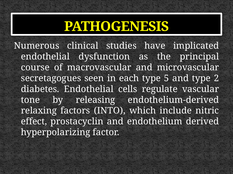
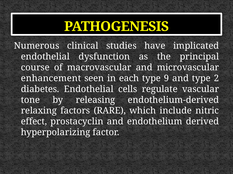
secretagogues: secretagogues -> enhancement (51, 79)
5: 5 -> 9 (166, 79)
INTO: INTO -> RARE (110, 111)
